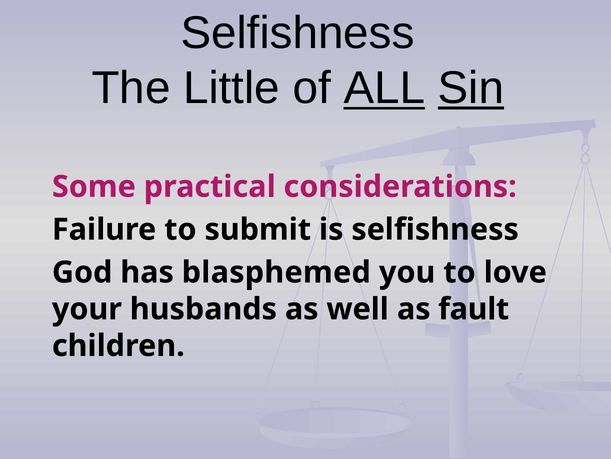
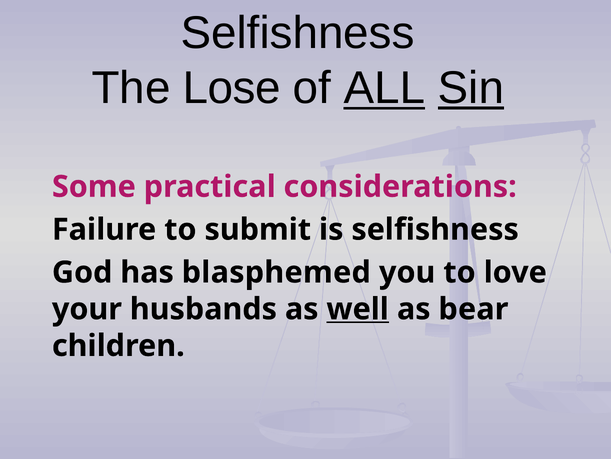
Little: Little -> Lose (232, 88)
well underline: none -> present (358, 309)
fault: fault -> bear (473, 309)
